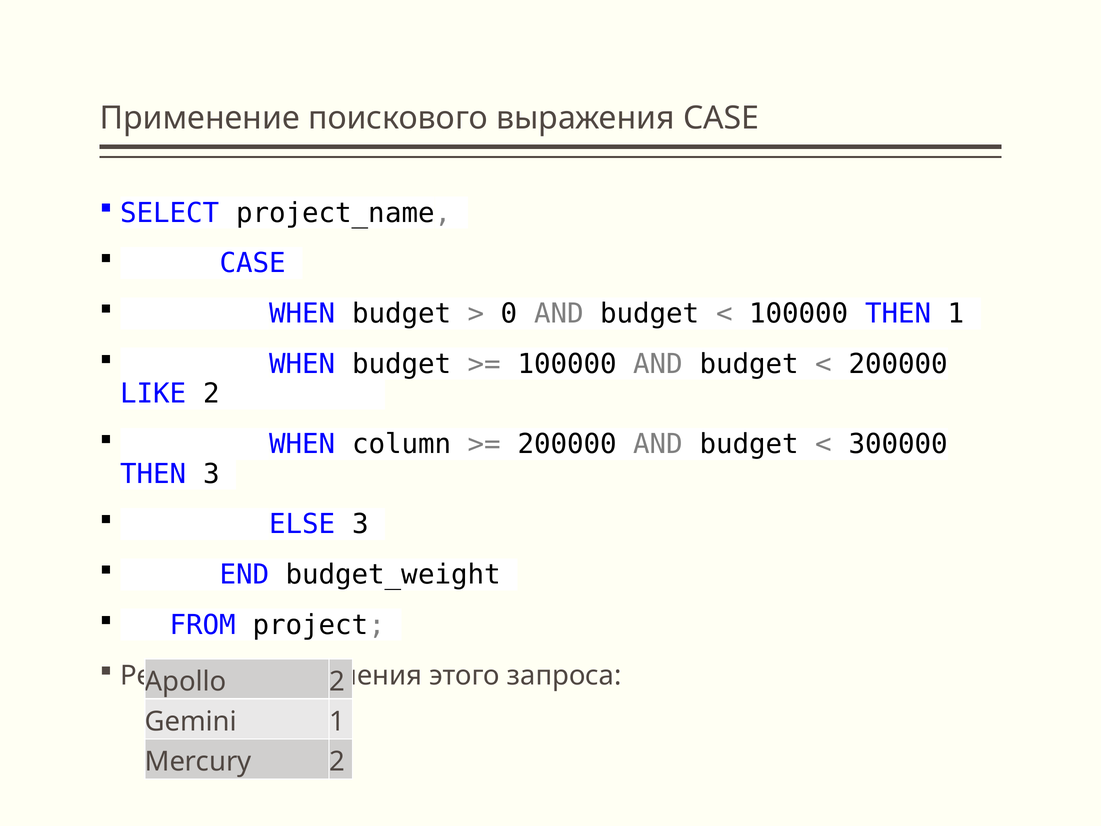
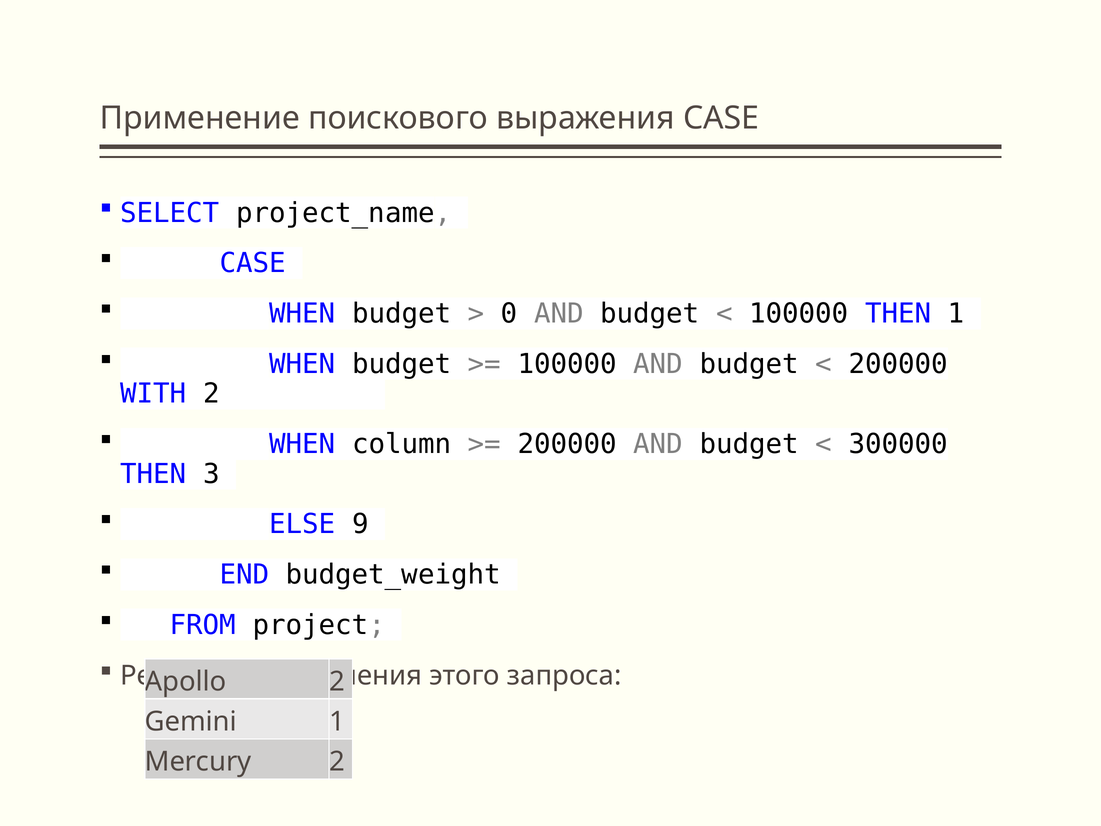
LIKE: LIKE -> WITH (153, 394)
ELSE 3: 3 -> 9 (360, 524)
